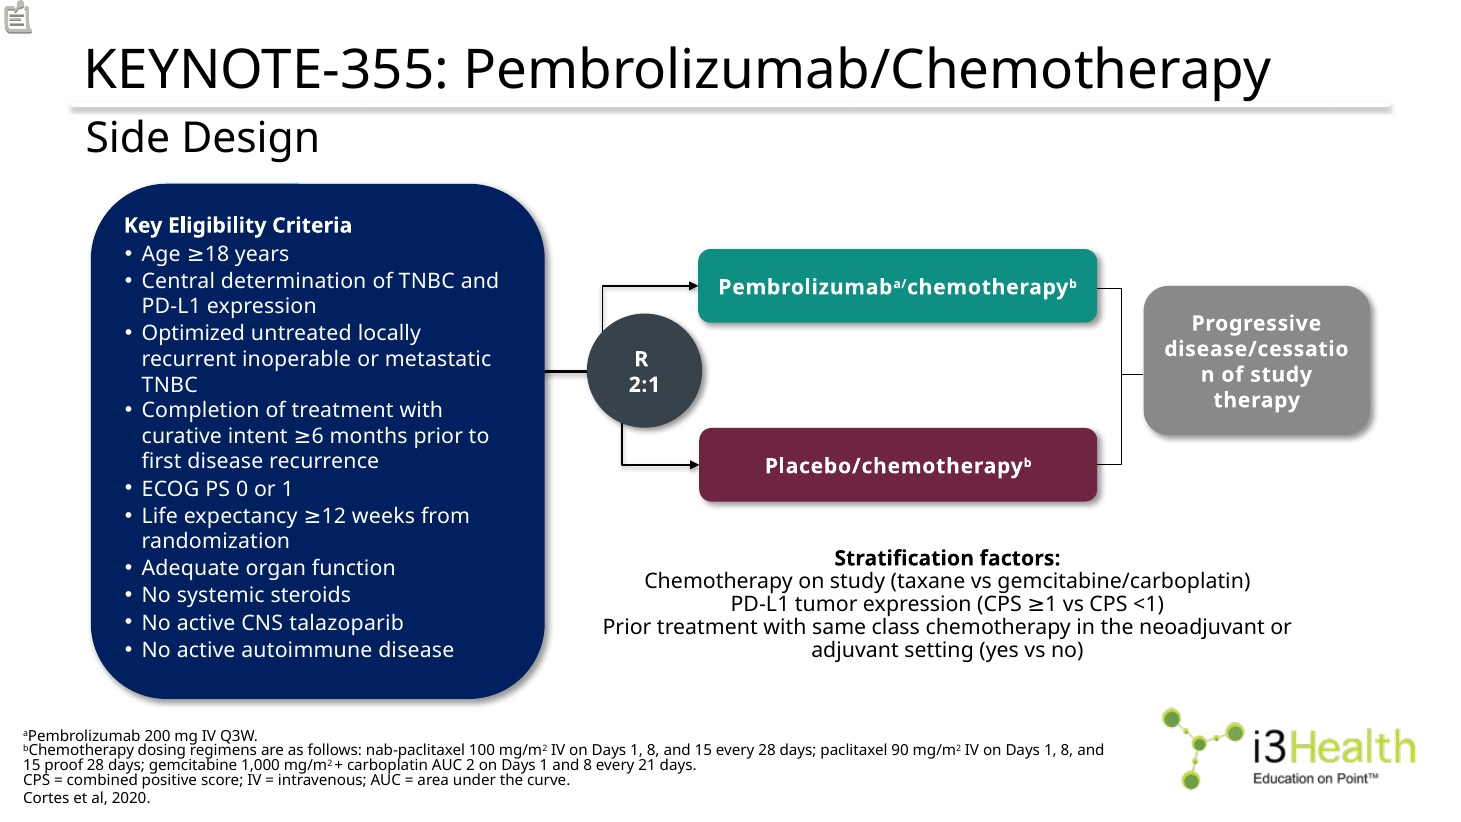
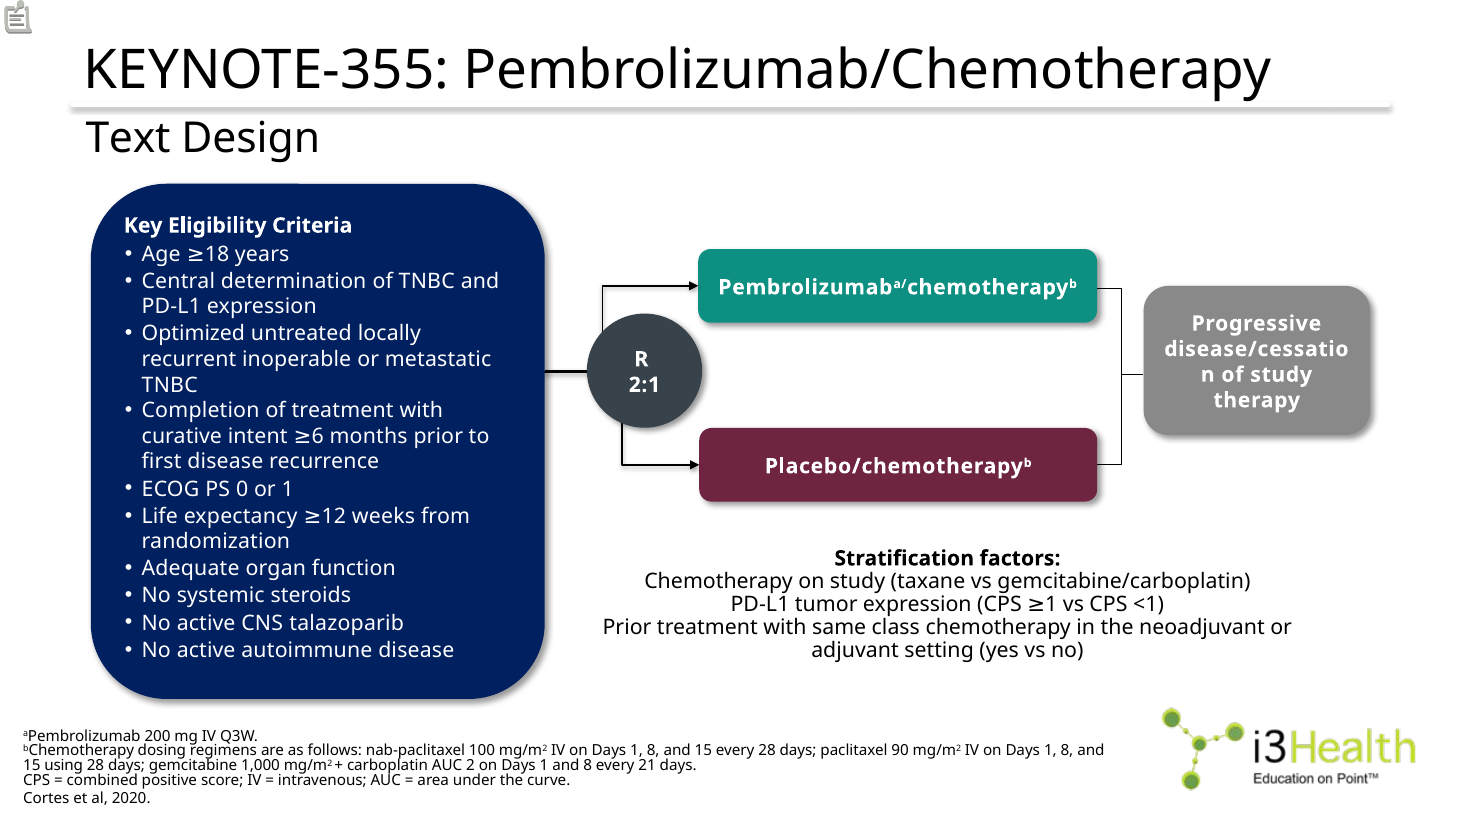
Side: Side -> Text (128, 138)
proof: proof -> using (64, 765)
